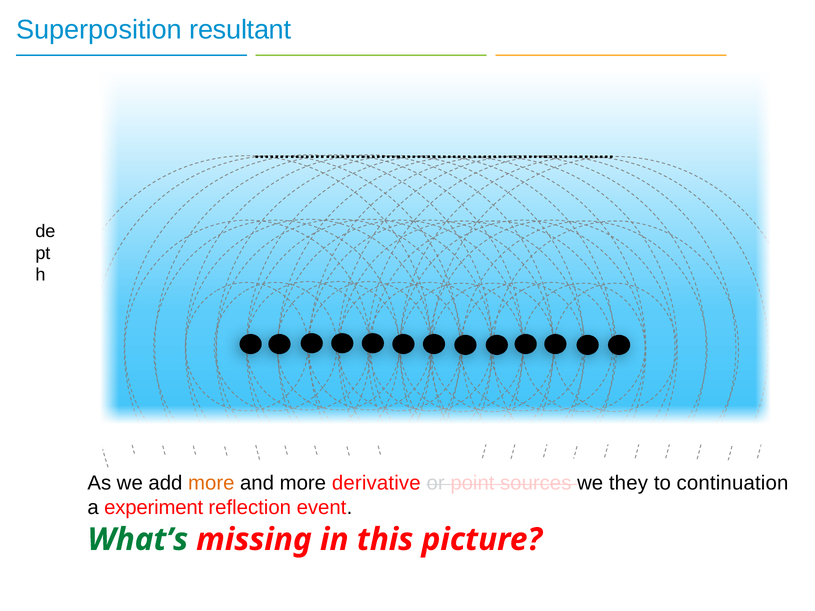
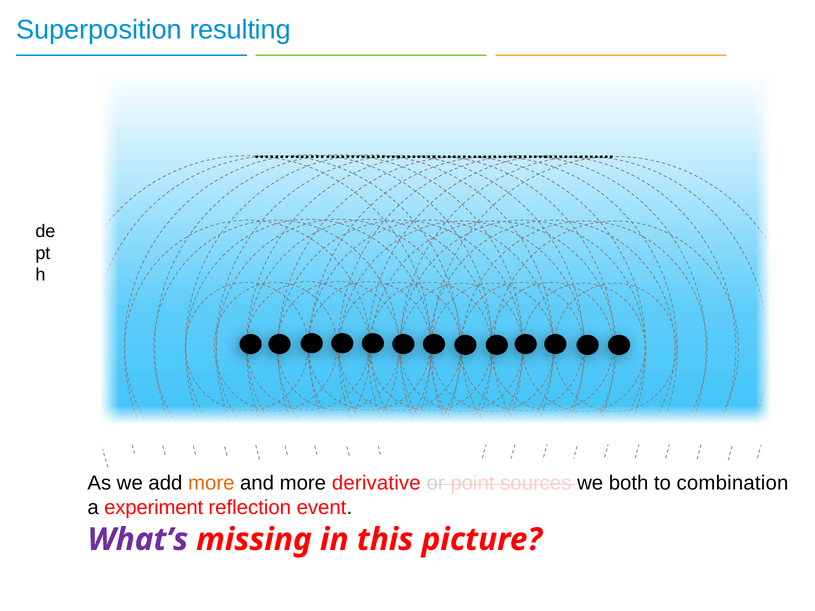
resultant: resultant -> resulting (240, 30)
they: they -> both (629, 483)
continuation: continuation -> combination (732, 483)
What’s colour: green -> purple (138, 540)
